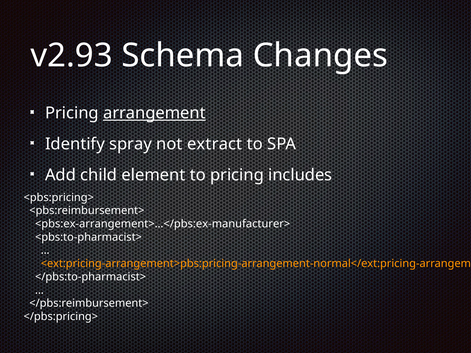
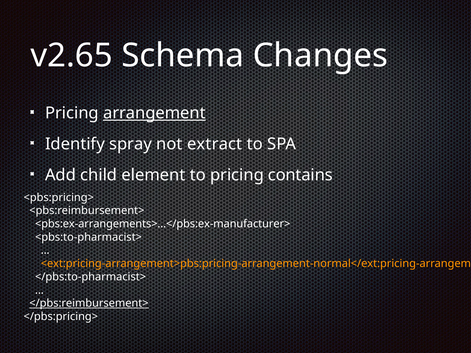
v2.93: v2.93 -> v2.65 (72, 56)
includes: includes -> contains (300, 175)
<pbs:ex-arrangement>…</pbs:ex-manufacturer>: <pbs:ex-arrangement>…</pbs:ex-manufacturer> -> <pbs:ex-arrangements>…</pbs:ex-manufacturer> (163, 224)
</pbs:reimbursement> underline: none -> present (89, 303)
